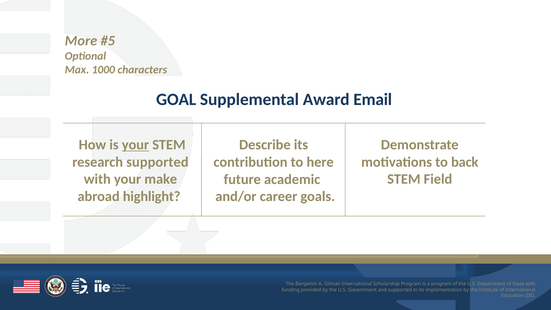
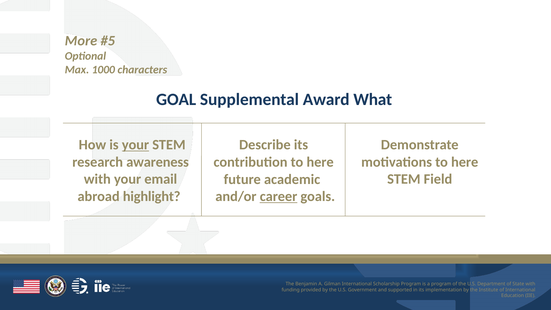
Email: Email -> What (373, 99)
motivations to back: back -> here (465, 162)
research supported: supported -> awareness (158, 162)
make: make -> email (161, 179)
career underline: none -> present (279, 197)
